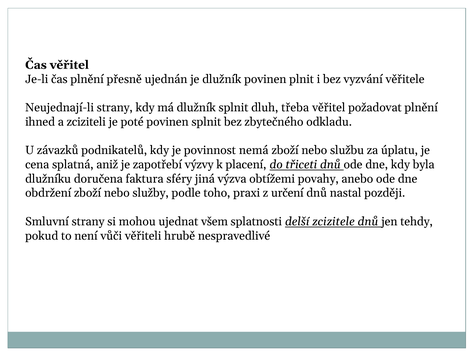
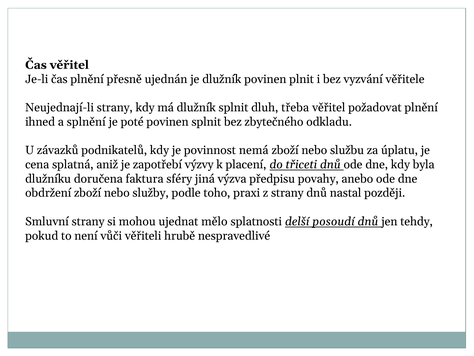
zciziteli: zciziteli -> splnění (86, 122)
obtížemi: obtížemi -> předpisu (272, 179)
z určení: určení -> strany (287, 193)
všem: všem -> mělo (214, 221)
zcizitele: zcizitele -> posoudí (334, 221)
